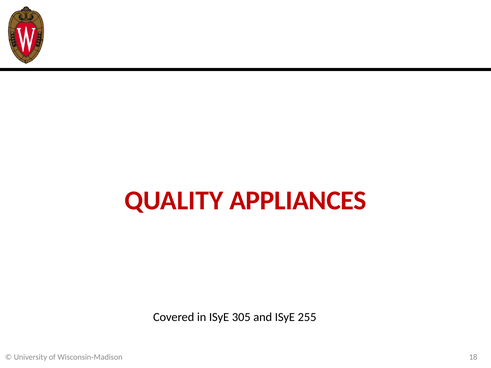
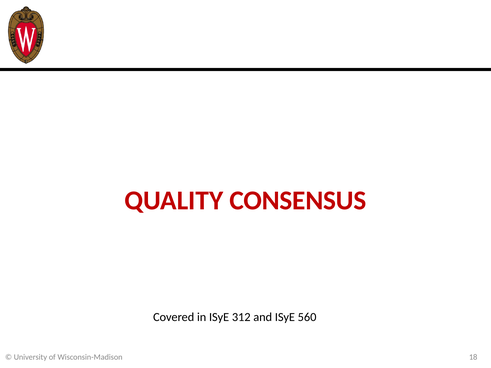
APPLIANCES: APPLIANCES -> CONSENSUS (298, 201)
305: 305 -> 312 (241, 317)
255: 255 -> 560 (307, 317)
